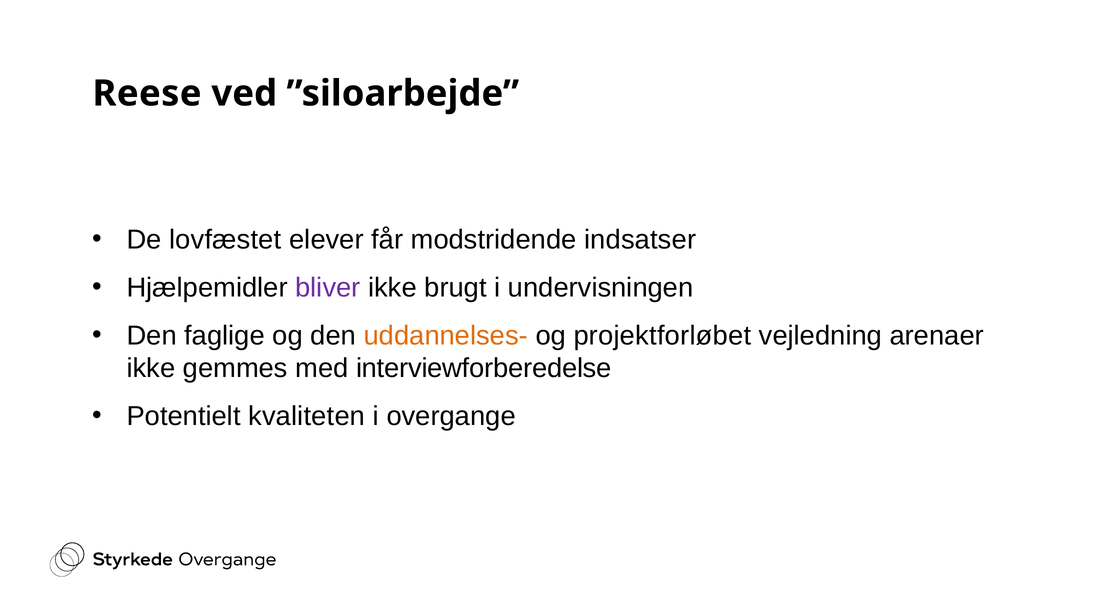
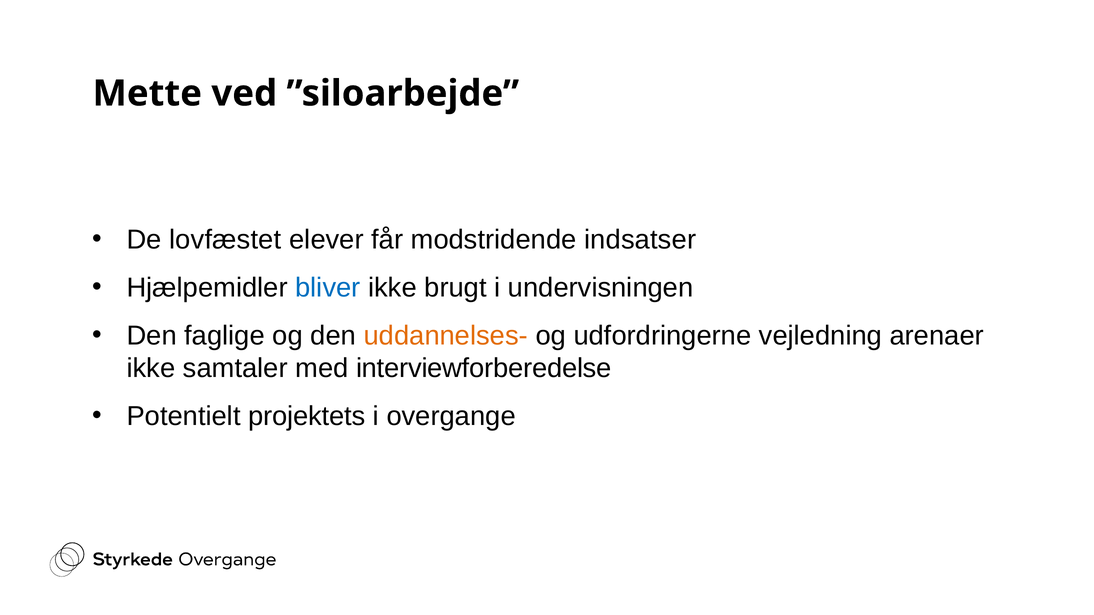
Reese: Reese -> Mette (147, 94)
bliver colour: purple -> blue (328, 288)
projektforløbet: projektforløbet -> udfordringerne (662, 336)
gemmes: gemmes -> samtaler (235, 369)
kvaliteten: kvaliteten -> projektets (307, 417)
